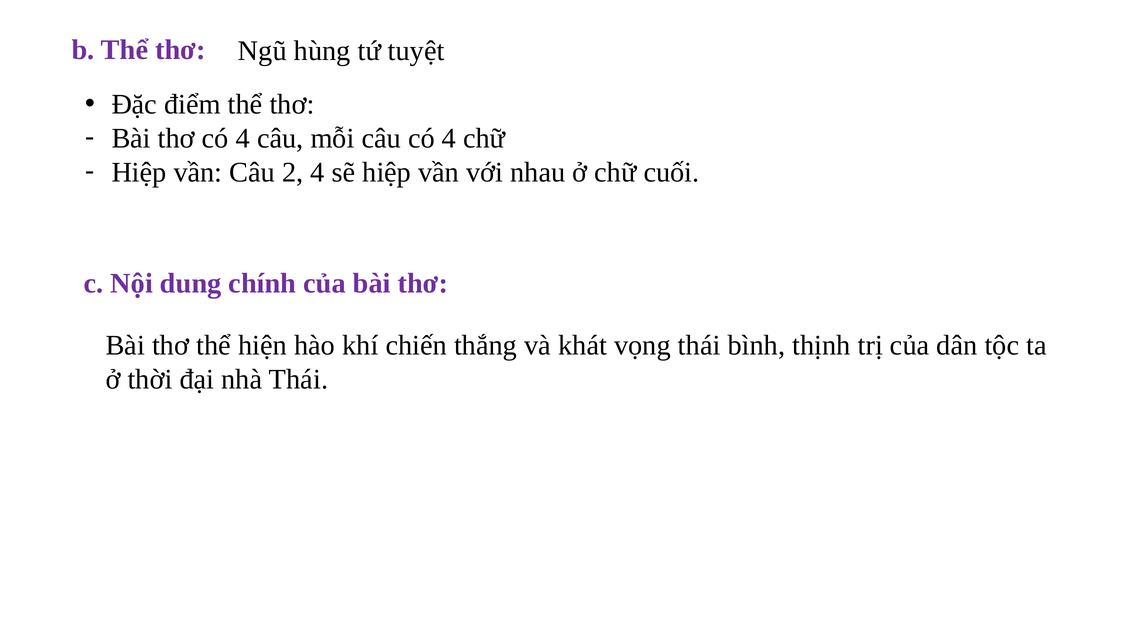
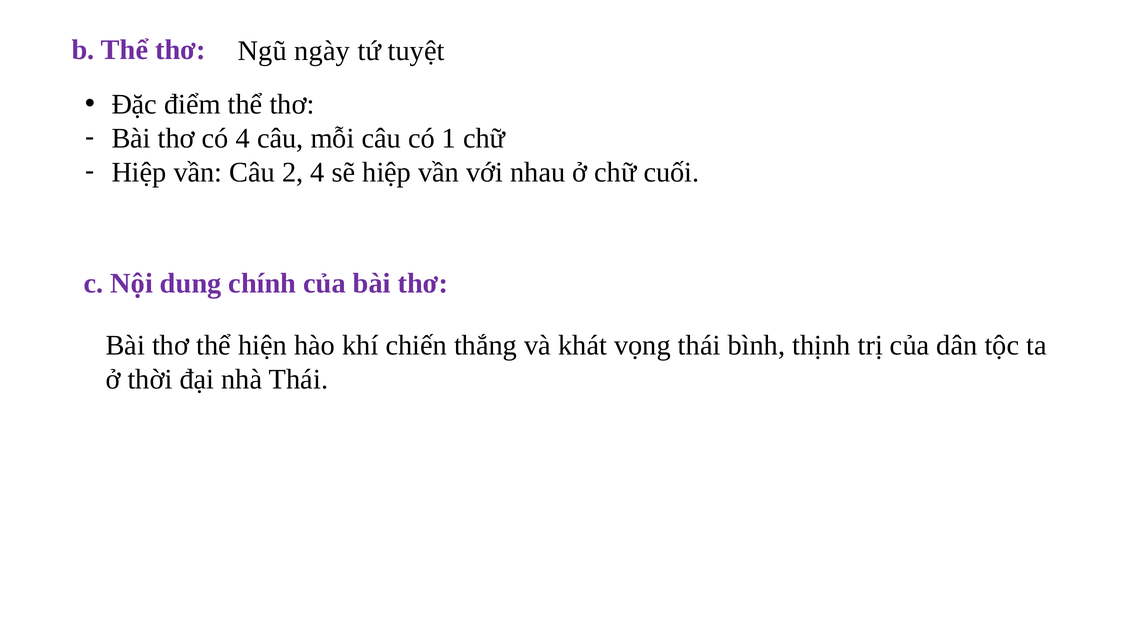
hùng: hùng -> ngày (322, 51)
câu có 4: 4 -> 1 (449, 139)
